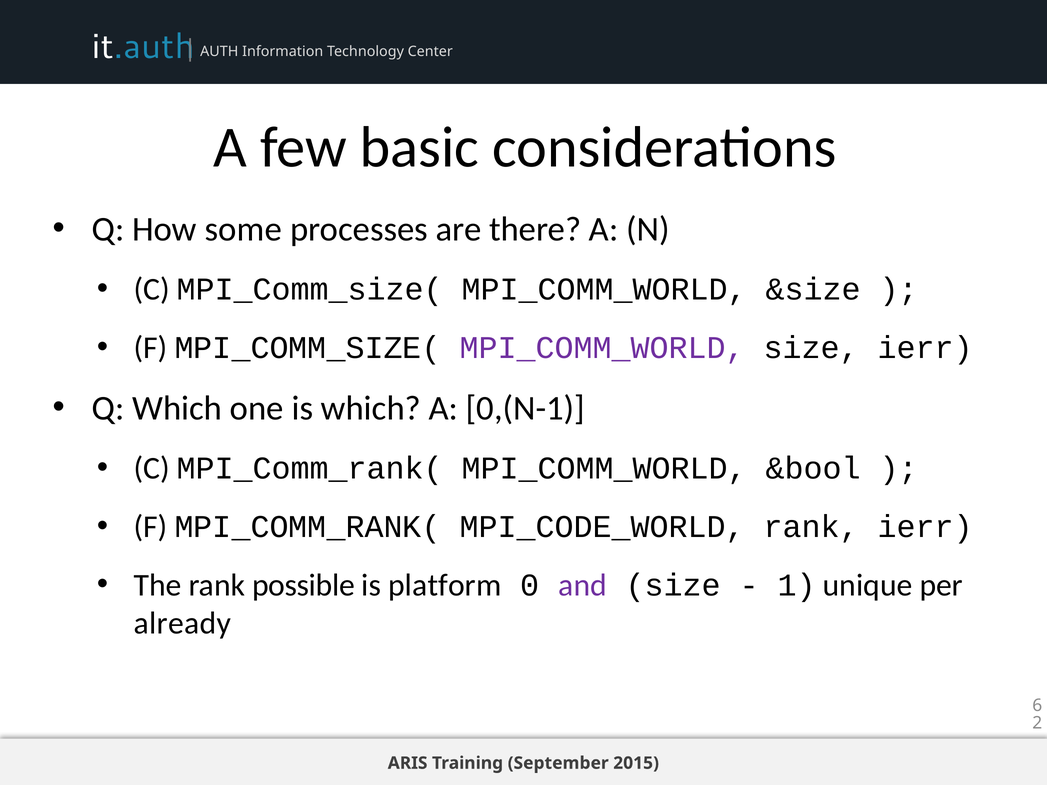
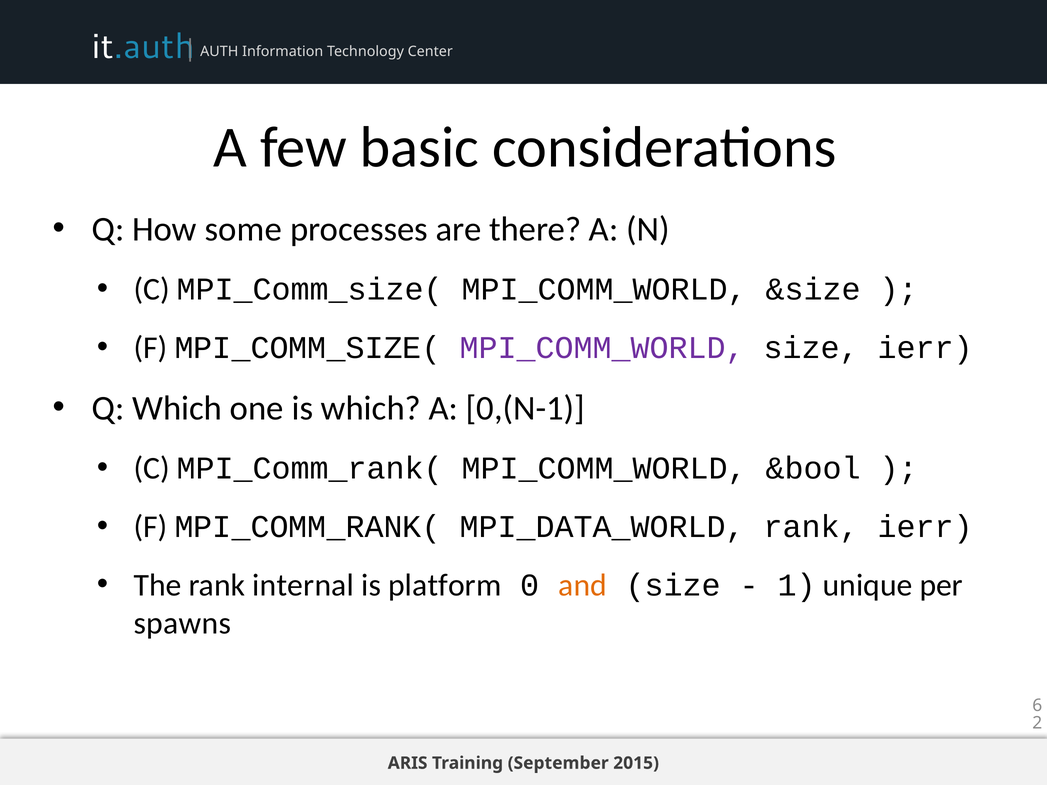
MPI_CODE_WORLD: MPI_CODE_WORLD -> MPI_DATA_WORLD (602, 527)
possible: possible -> internal (303, 585)
and colour: purple -> orange (583, 585)
already: already -> spawns (182, 623)
